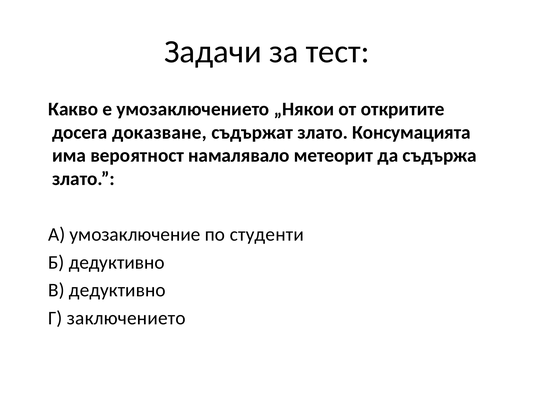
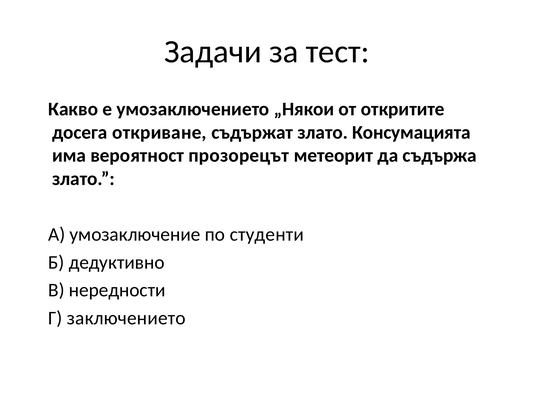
доказване: доказване -> откриване (159, 132)
намалявало: намалявало -> прозорецът (239, 155)
В дедуктивно: дедуктивно -> нередности (117, 290)
